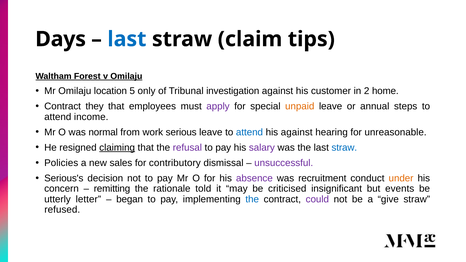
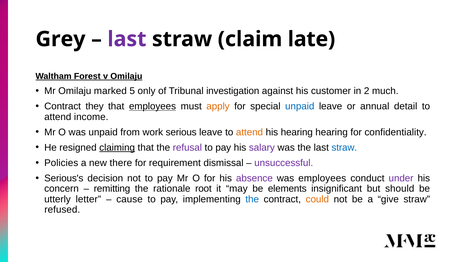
Days: Days -> Grey (61, 39)
last colour: blue -> purple (127, 39)
tips: tips -> late (311, 39)
location: location -> marked (110, 91)
home: home -> much (385, 91)
employees underline: none -> present (152, 106)
apply colour: purple -> orange (218, 106)
unpaid colour: orange -> blue (300, 106)
steps: steps -> detail (406, 106)
was normal: normal -> unpaid (103, 132)
attend colour: blue -> orange (249, 132)
his against: against -> hearing (297, 132)
unreasonable: unreasonable -> confidentiality (396, 132)
sales: sales -> there (121, 163)
contributory: contributory -> requirement (175, 163)
was recruitment: recruitment -> employees (322, 178)
under colour: orange -> purple (401, 178)
told: told -> root (203, 189)
criticised: criticised -> elements (287, 189)
events: events -> should (400, 189)
began: began -> cause (130, 199)
could colour: purple -> orange (317, 199)
